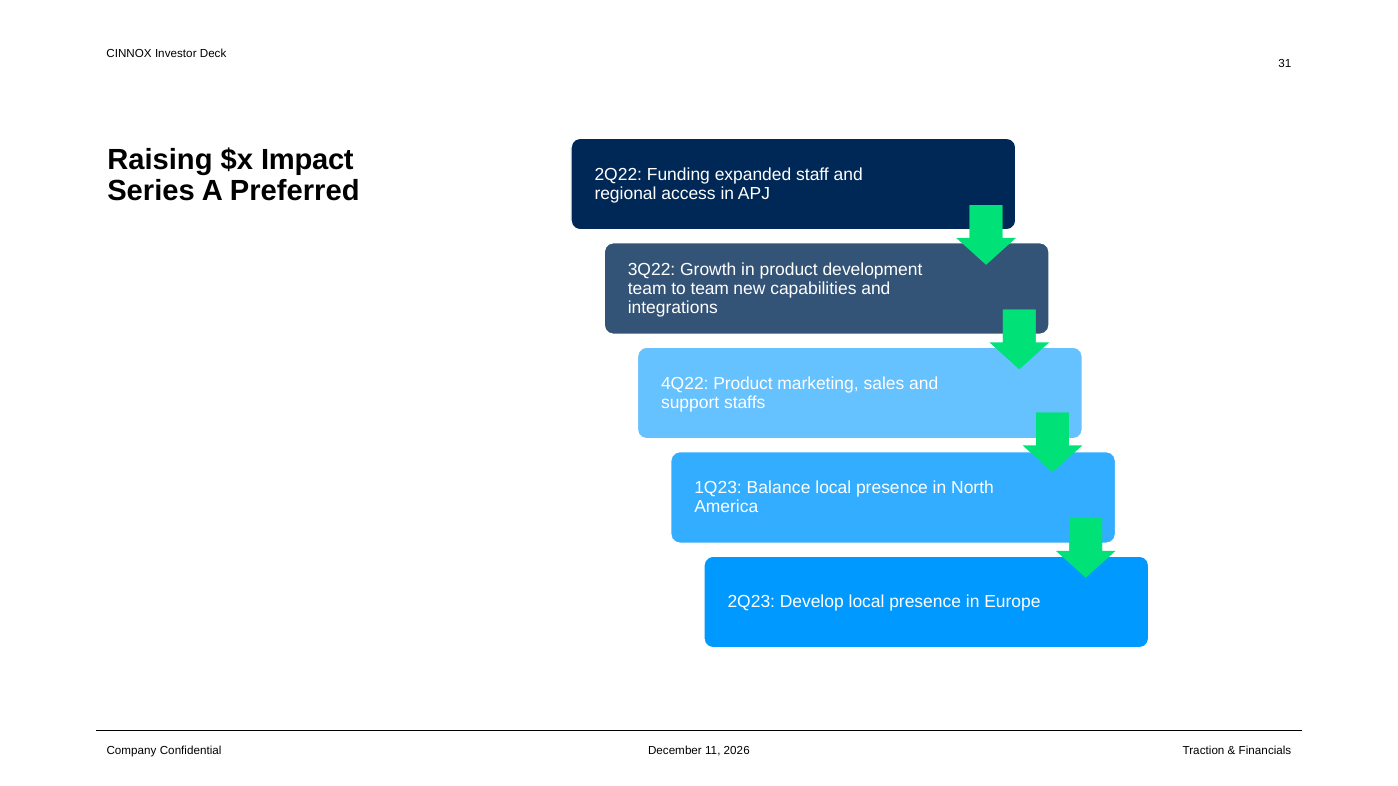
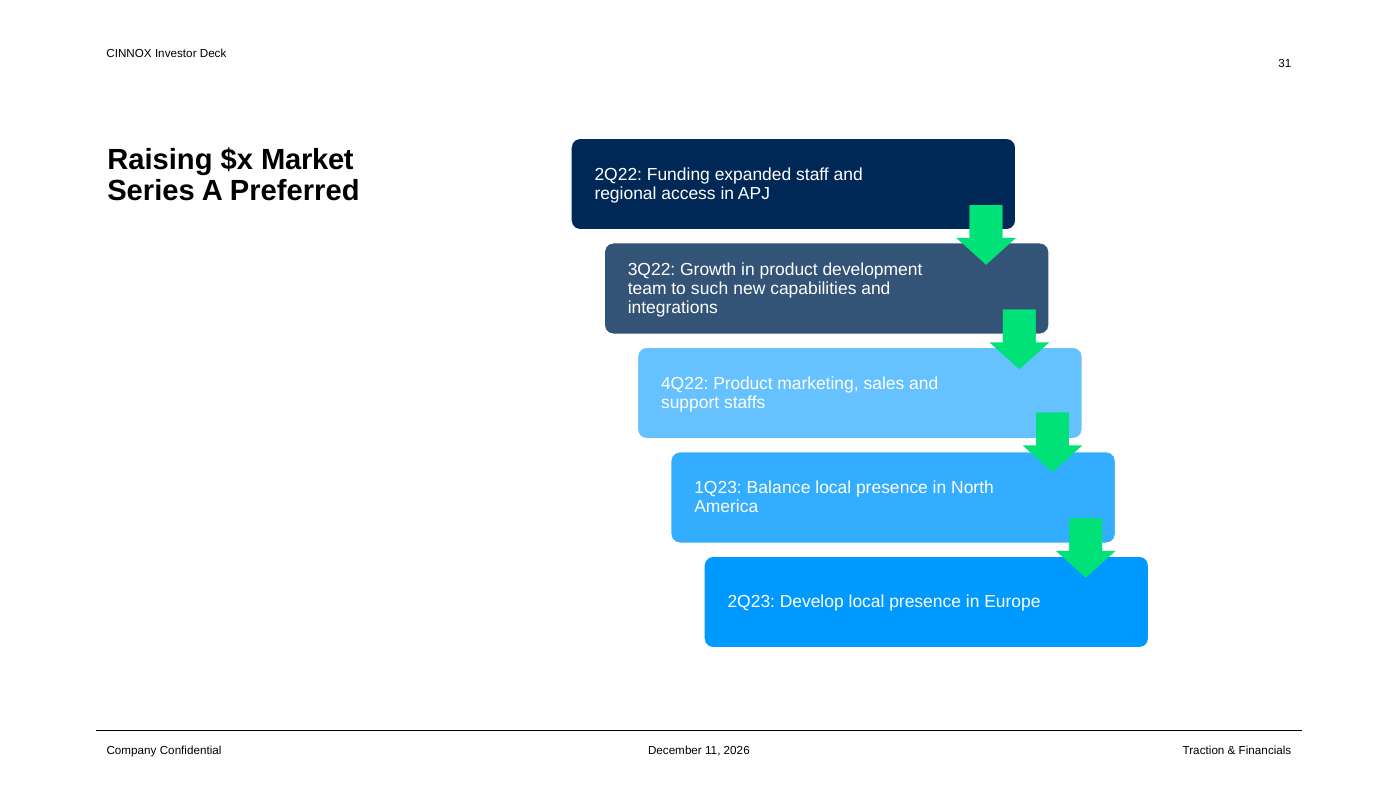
Impact: Impact -> Market (307, 160)
to team: team -> such (710, 289)
